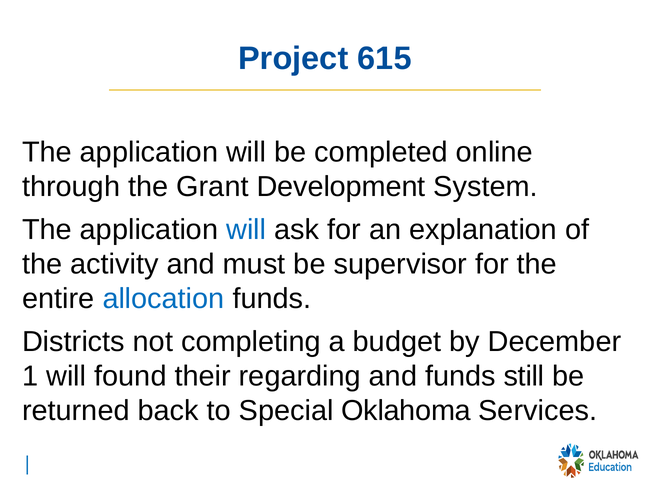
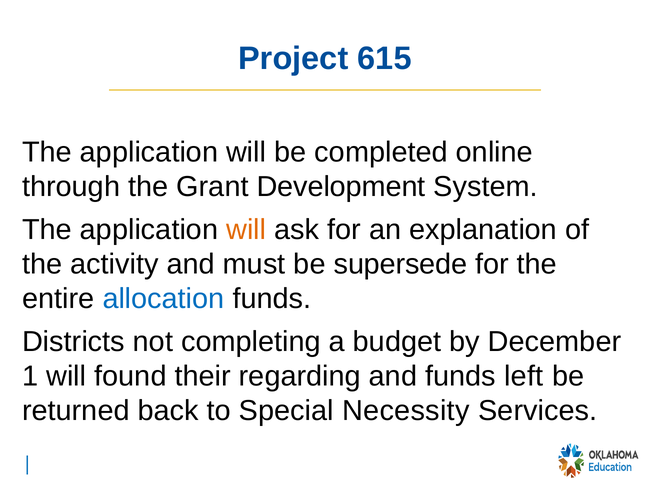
will colour: blue -> orange (246, 230)
supervisor: supervisor -> supersede (401, 265)
still: still -> left (524, 377)
Oklahoma: Oklahoma -> Necessity (406, 411)
